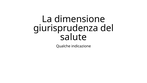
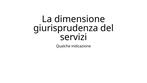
salute: salute -> servizi (74, 37)
